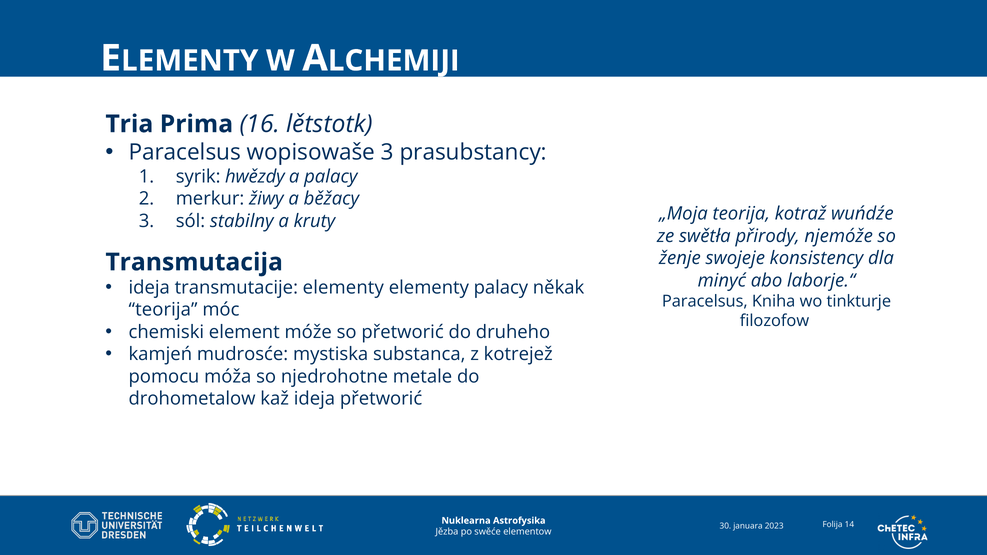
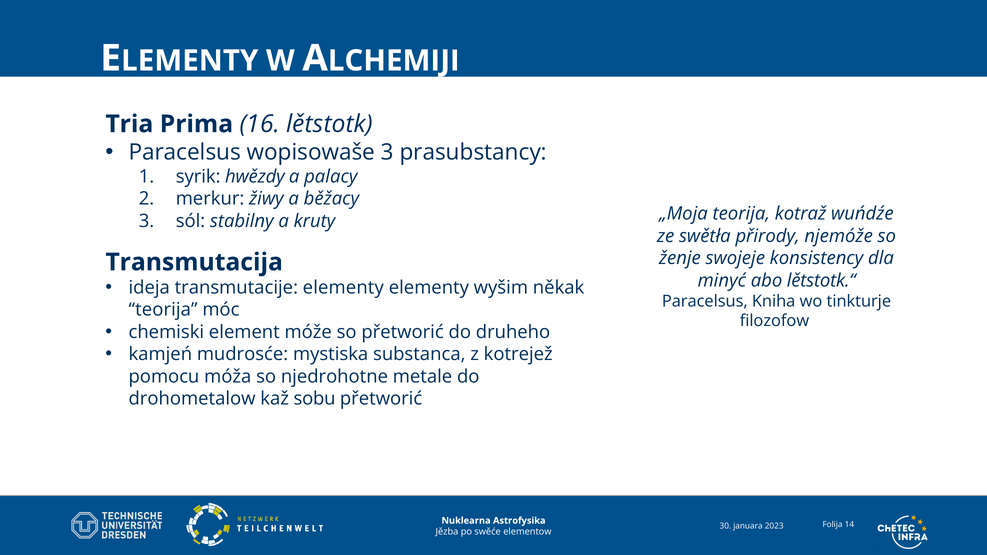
laborje.“: laborje.“ -> lětstotk.“ (821, 280)
elementy palacy: palacy -> wyšim (501, 288)
kaž ideja: ideja -> sobu (315, 399)
